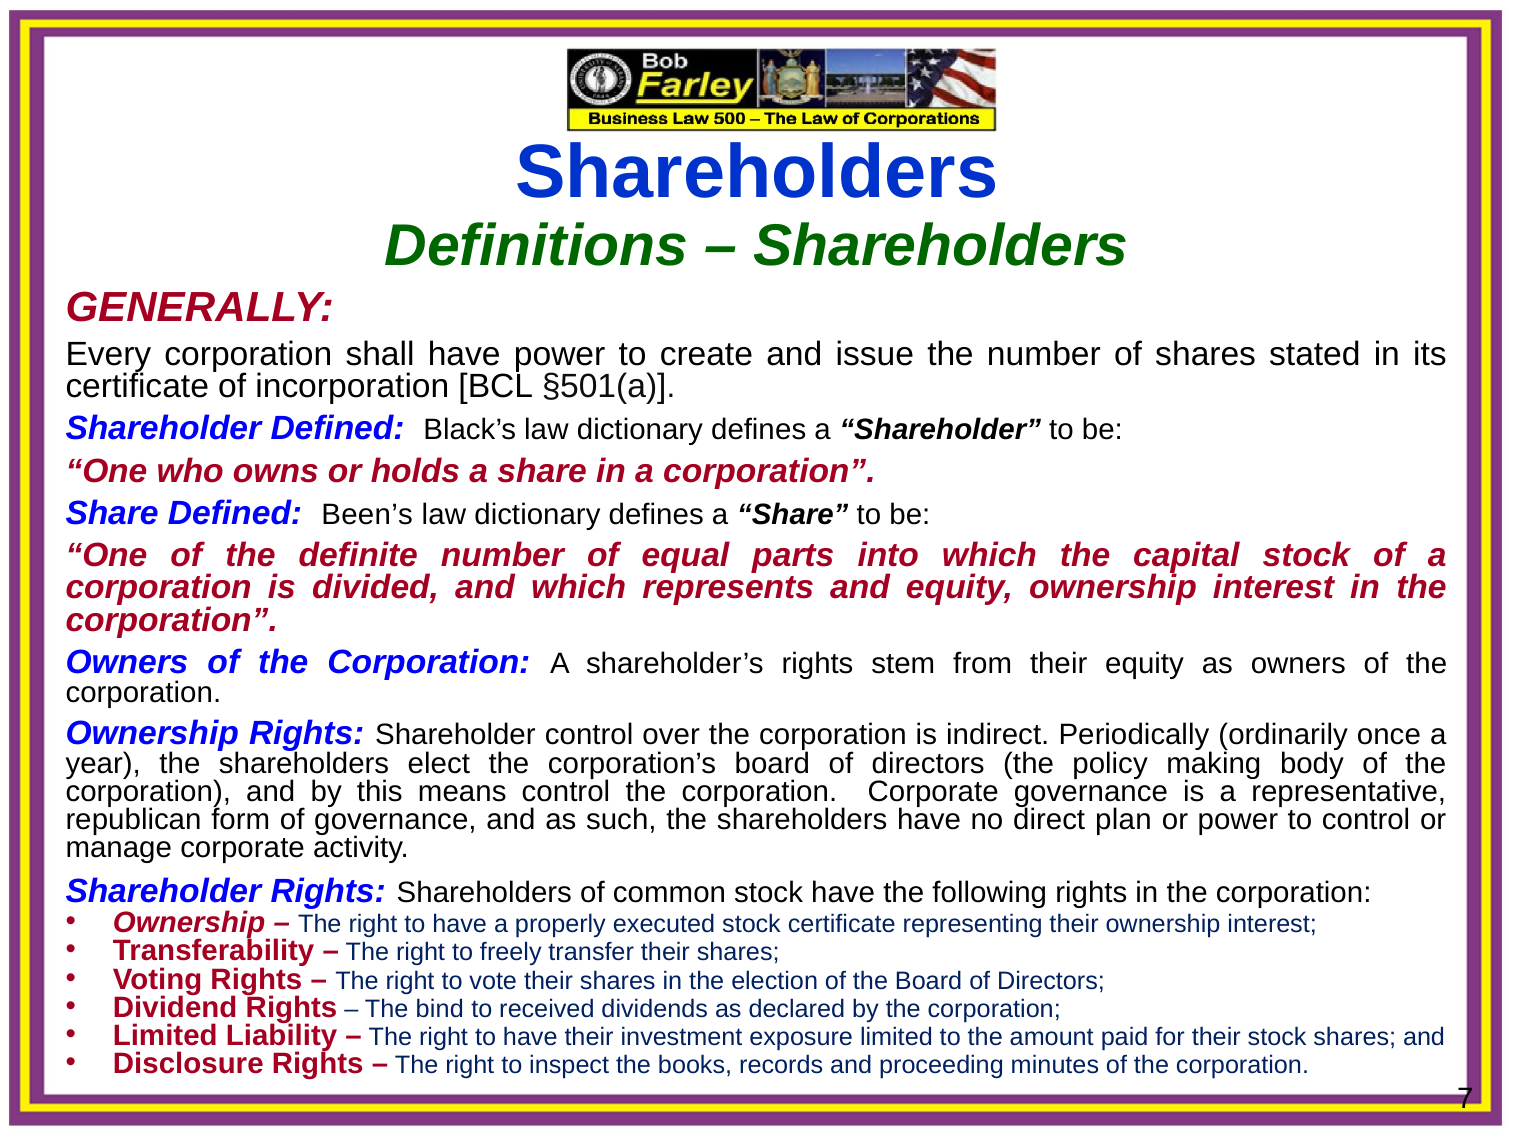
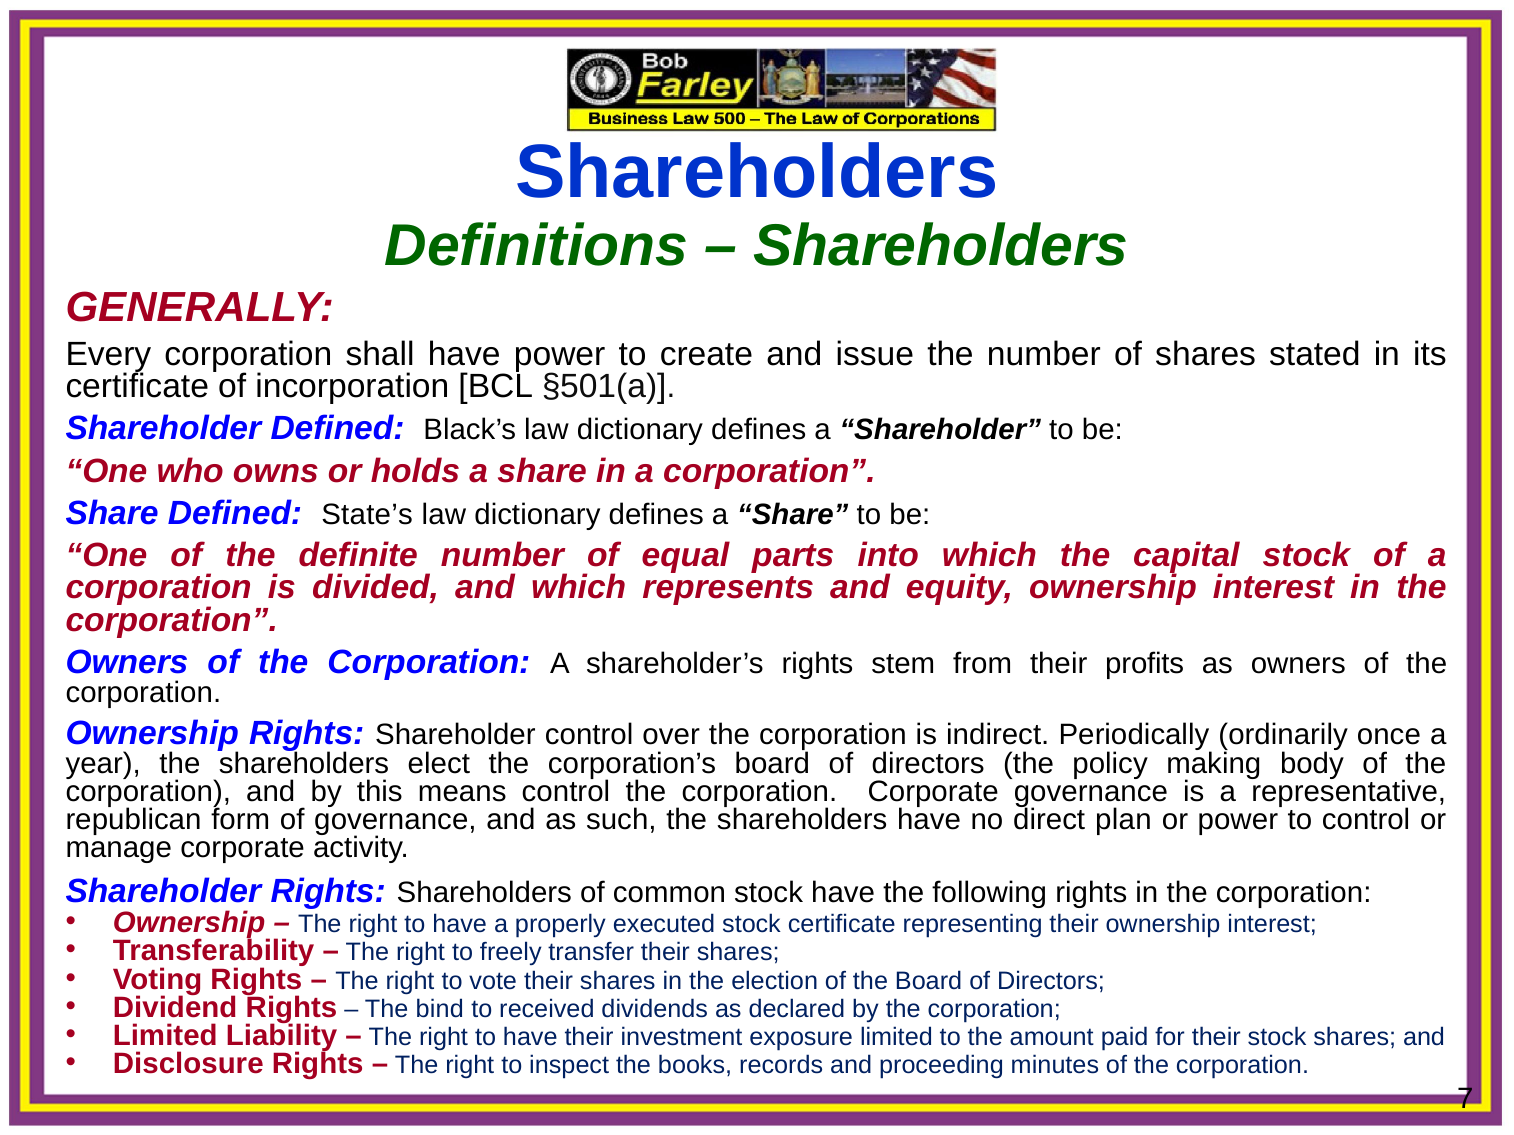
Been’s: Been’s -> State’s (367, 515)
their equity: equity -> profits (1145, 664)
